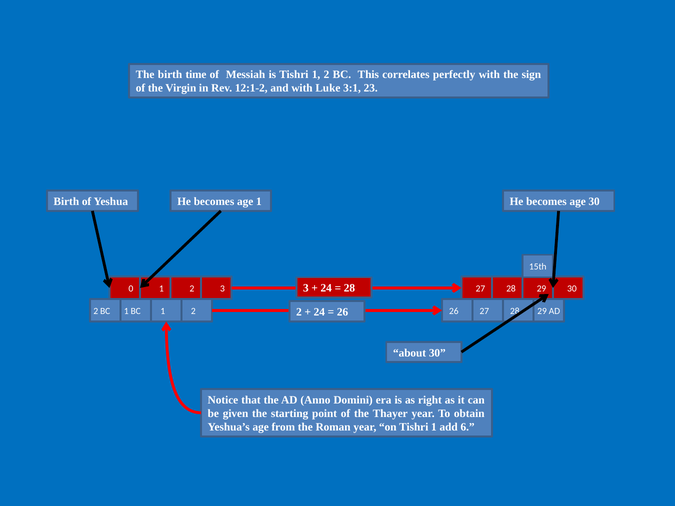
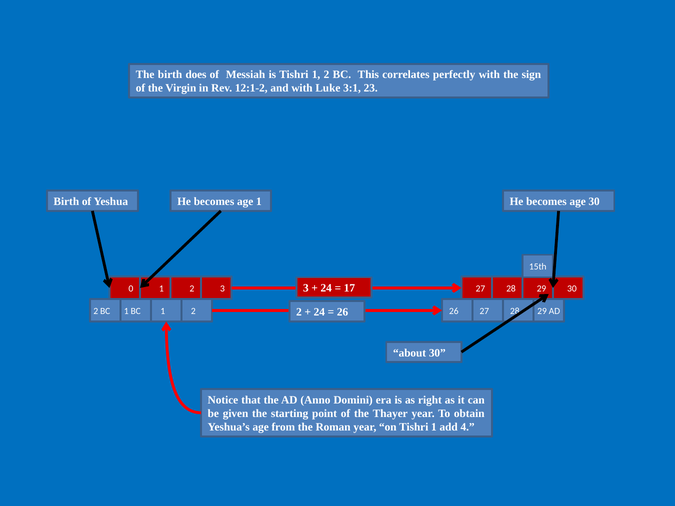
time: time -> does (196, 75)
28: 28 -> 17 (349, 288)
6: 6 -> 4 (468, 427)
